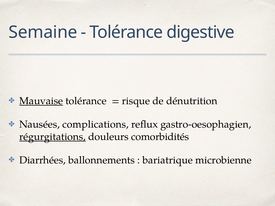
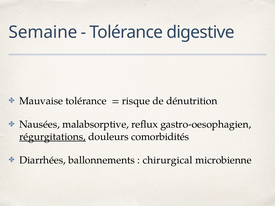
Mauvaise underline: present -> none (41, 101)
complications: complications -> malabsorptive (96, 125)
bariatrique: bariatrique -> chirurgical (168, 160)
